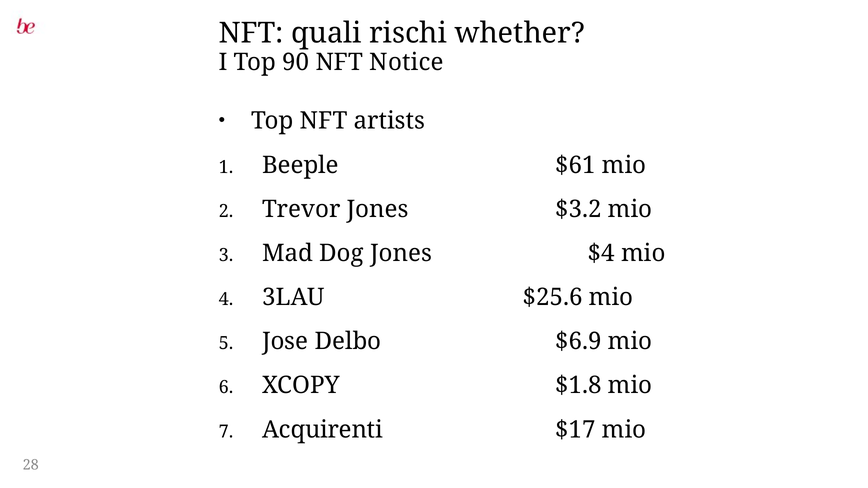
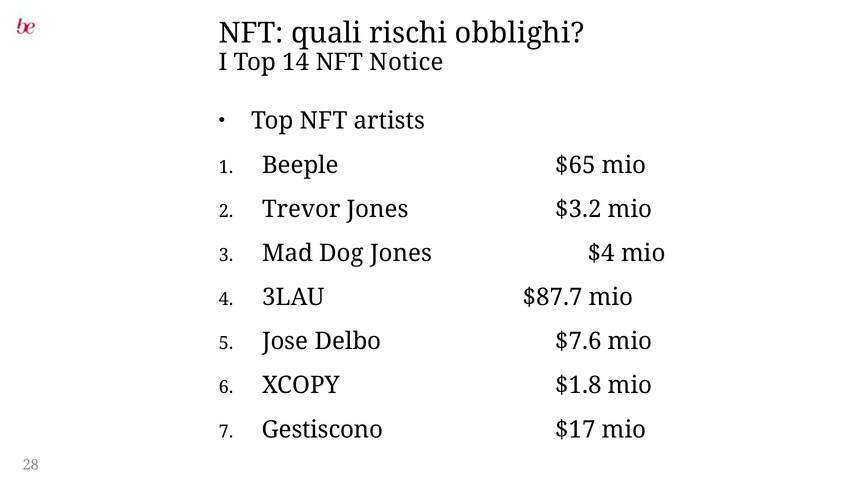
whether: whether -> obblighi (520, 33)
90: 90 -> 14 (296, 62)
$61: $61 -> $65 (575, 165)
$25.6: $25.6 -> $87.7 (553, 298)
$6.9: $6.9 -> $7.6 (578, 342)
Acquirenti: Acquirenti -> Gestiscono (323, 430)
